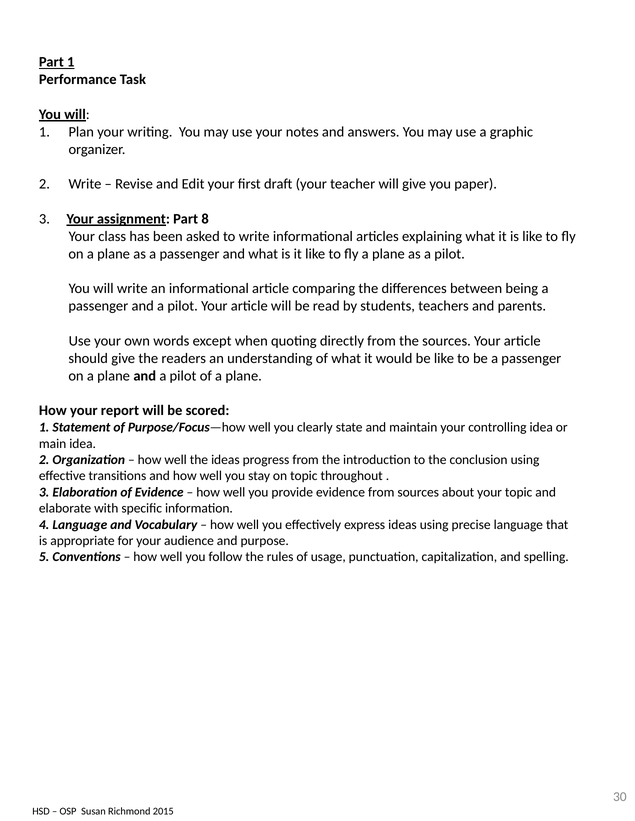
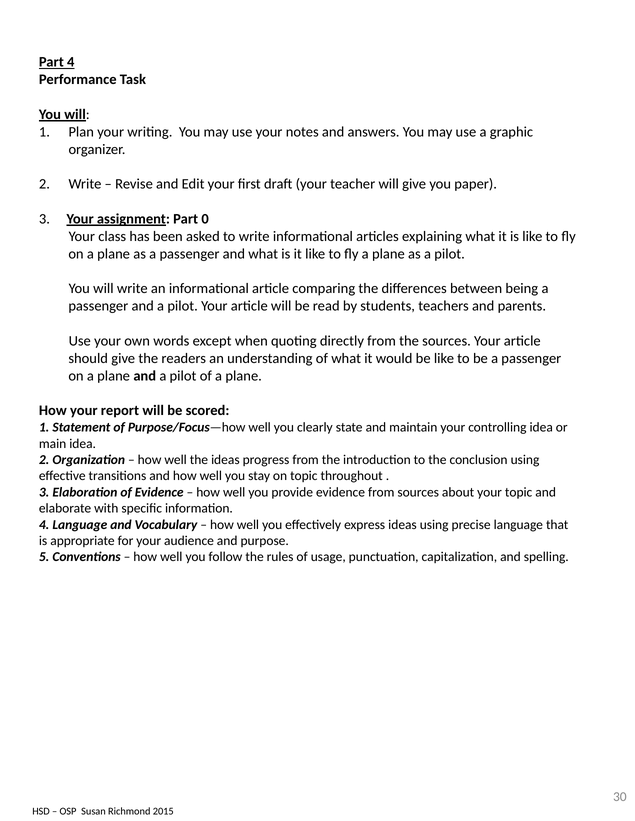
Part 1: 1 -> 4 (71, 62)
8: 8 -> 0 (205, 219)
